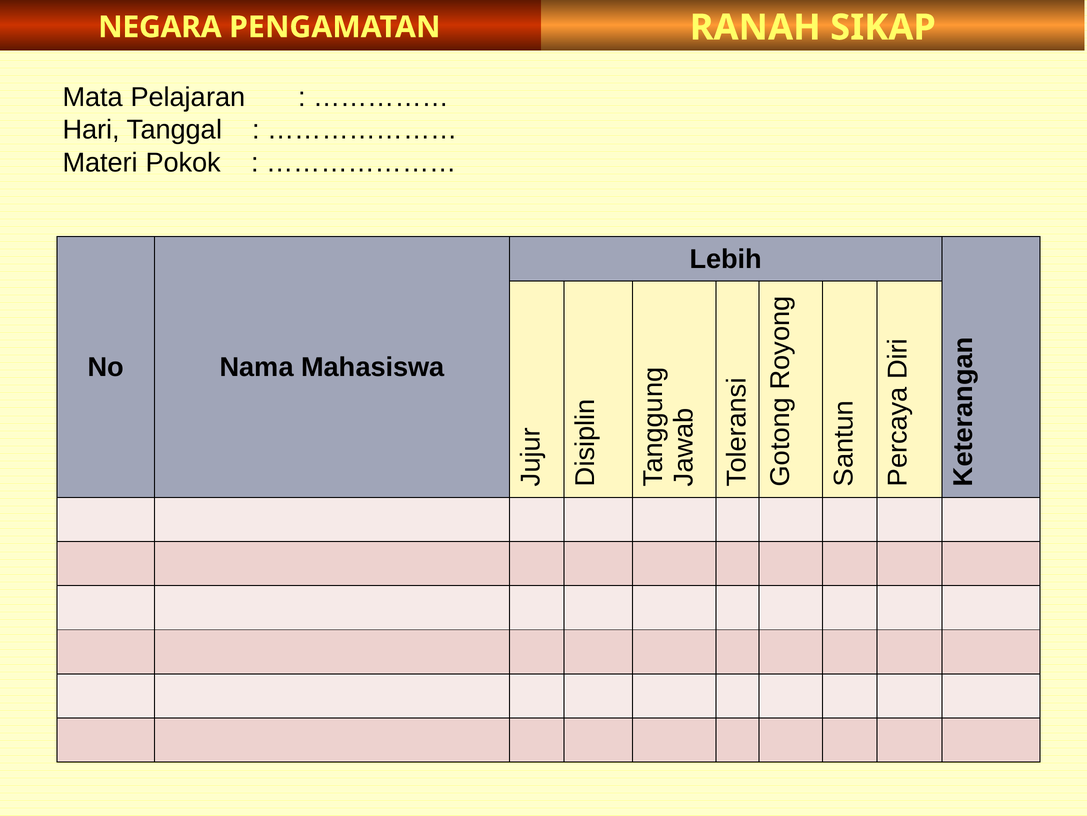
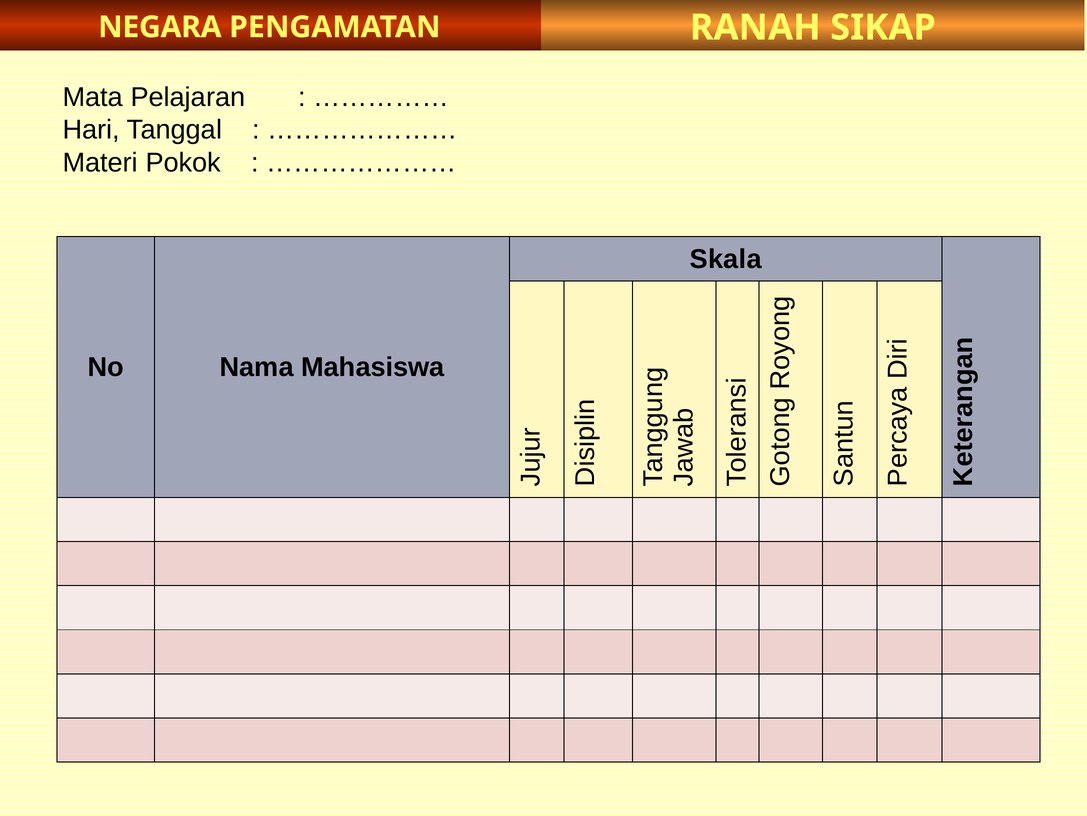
Lebih: Lebih -> Skala (726, 259)
